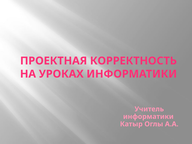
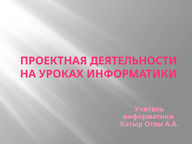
КОРРЕКТНОСТЬ: КОРРЕКТНОСТЬ -> ДЕЯТЕЛЬНОСТИ (133, 61)
